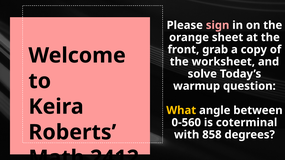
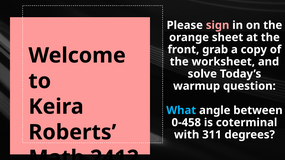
What colour: yellow -> light blue (181, 111)
0-560: 0-560 -> 0-458 (186, 123)
858: 858 -> 311 (212, 135)
